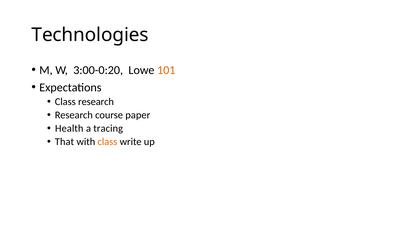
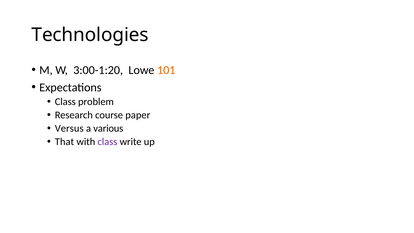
3:00-0:20: 3:00-0:20 -> 3:00-1:20 (98, 70)
Class research: research -> problem (96, 102)
Health: Health -> Versus (69, 128)
tracing: tracing -> various (108, 128)
class colour: orange -> purple (107, 142)
